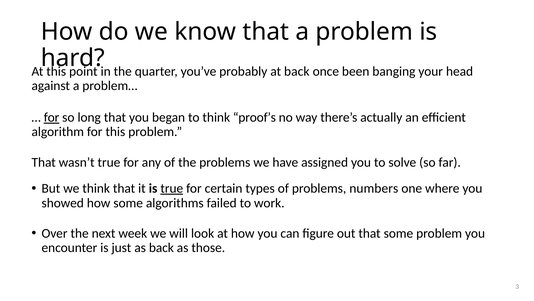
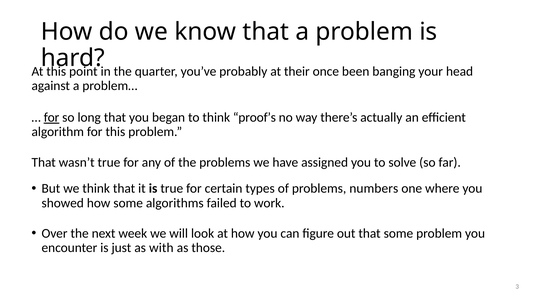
at back: back -> their (297, 71)
true underline: present -> none (172, 188)
as back: back -> with (161, 247)
